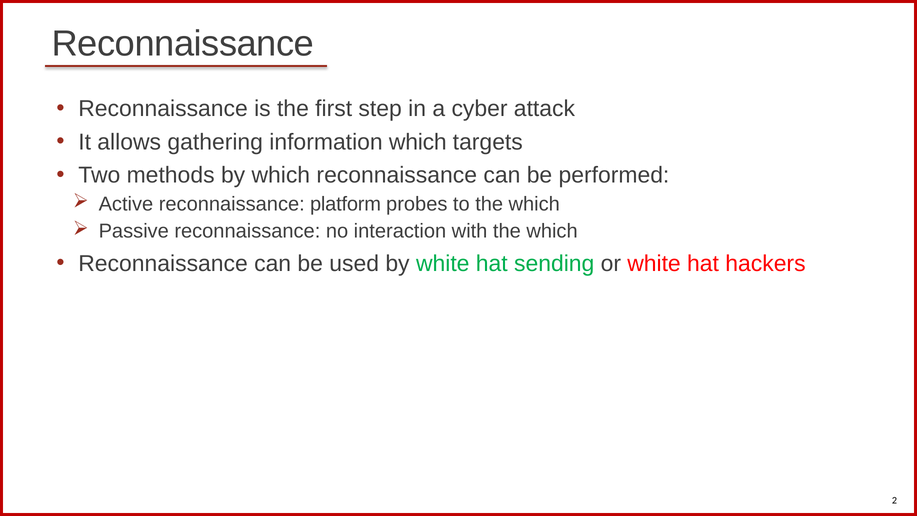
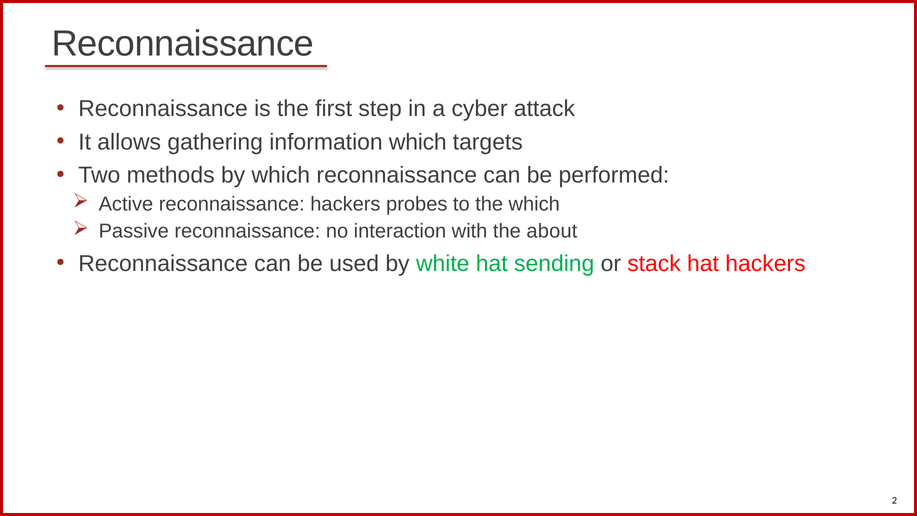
reconnaissance platform: platform -> hackers (345, 204)
with the which: which -> about (552, 231)
or white: white -> stack (654, 263)
